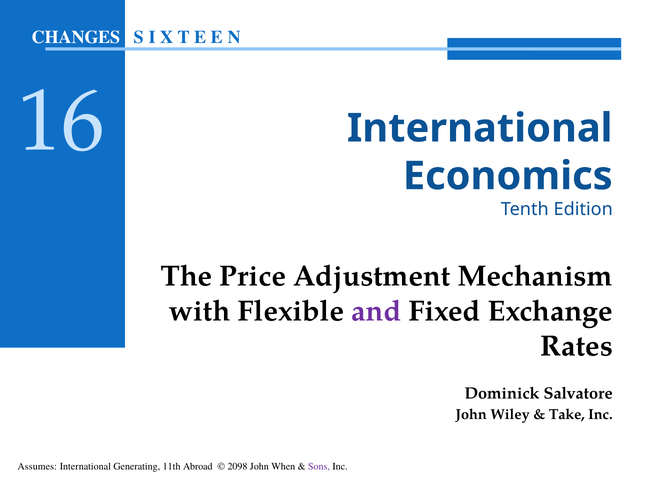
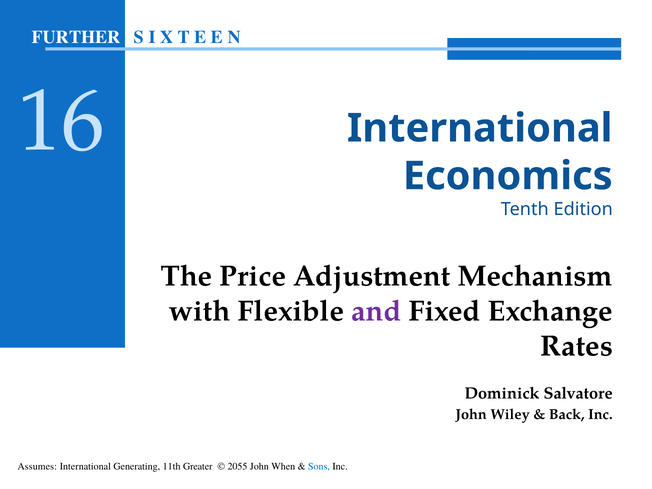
CHANGES: CHANGES -> FURTHER (76, 37)
Take: Take -> Back (567, 415)
Abroad: Abroad -> Greater (198, 466)
2098: 2098 -> 2055 (237, 466)
Sons colour: purple -> blue (319, 466)
